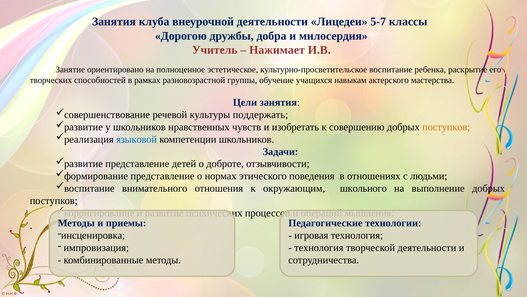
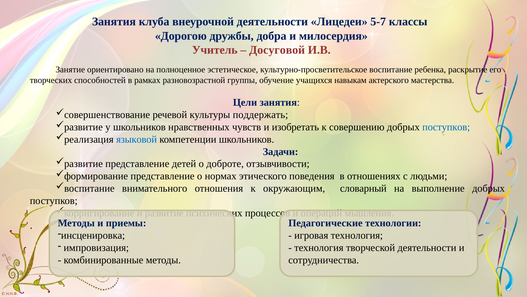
Нажимает: Нажимает -> Досуговой (277, 50)
поступков colour: orange -> blue (446, 127)
школьного: школьного -> словарный (363, 188)
